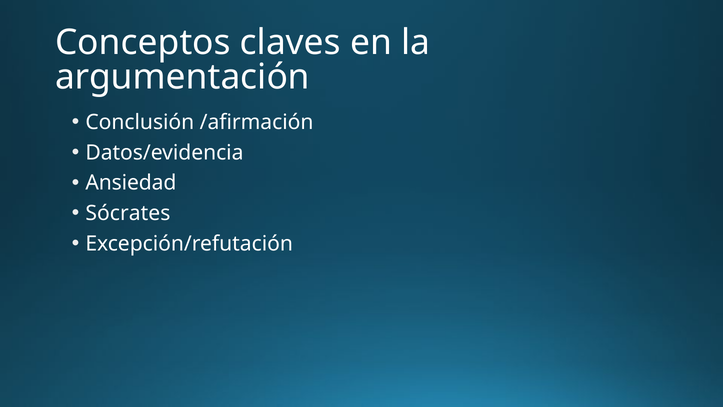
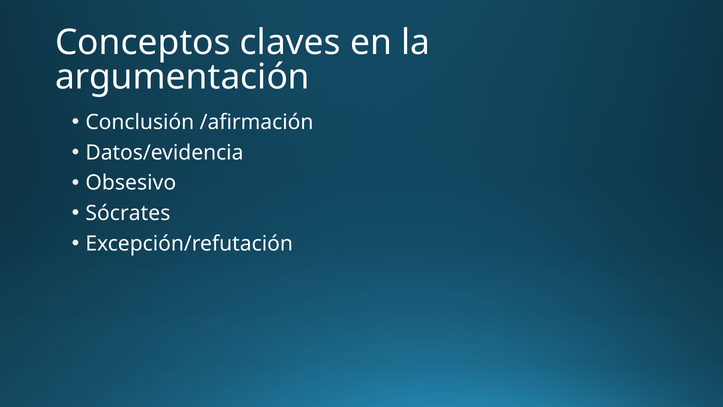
Ansiedad: Ansiedad -> Obsesivo (131, 183)
